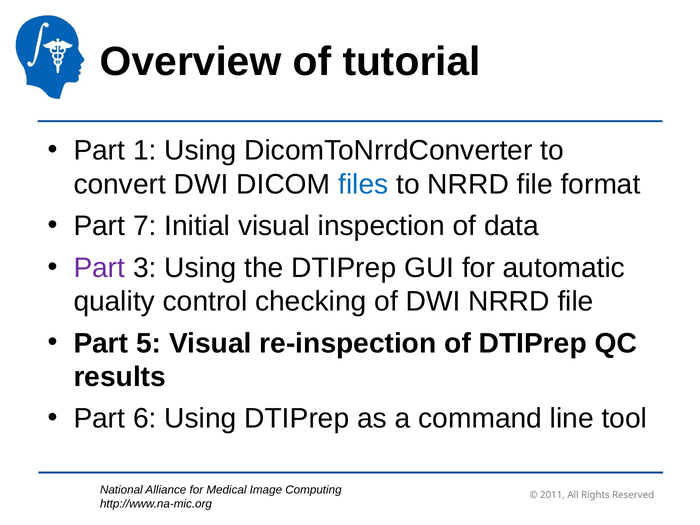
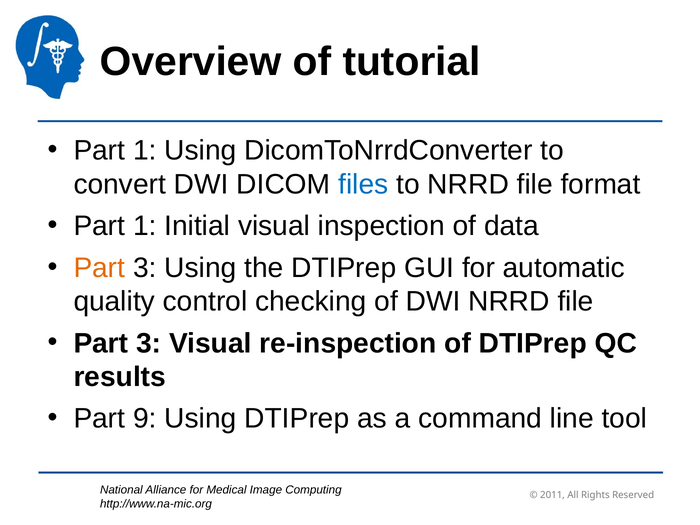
7: 7 -> 1 (145, 226)
Part colour: purple -> orange (99, 268)
5: 5 -> 3 (149, 343)
6: 6 -> 9 (145, 419)
